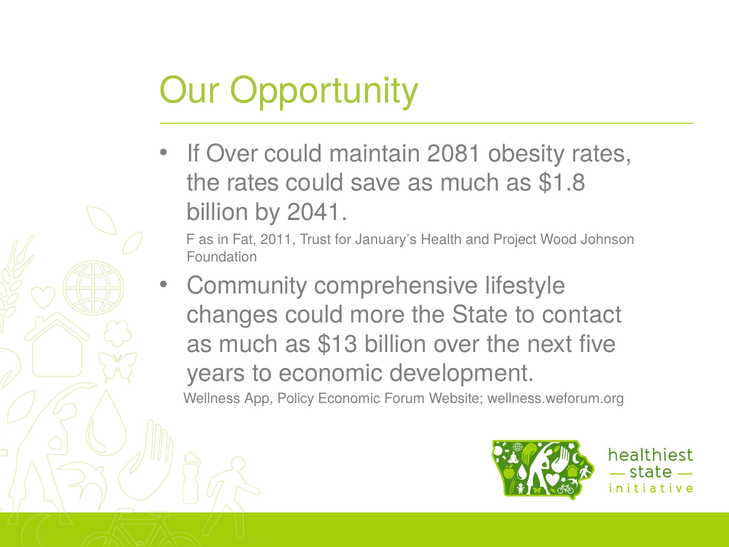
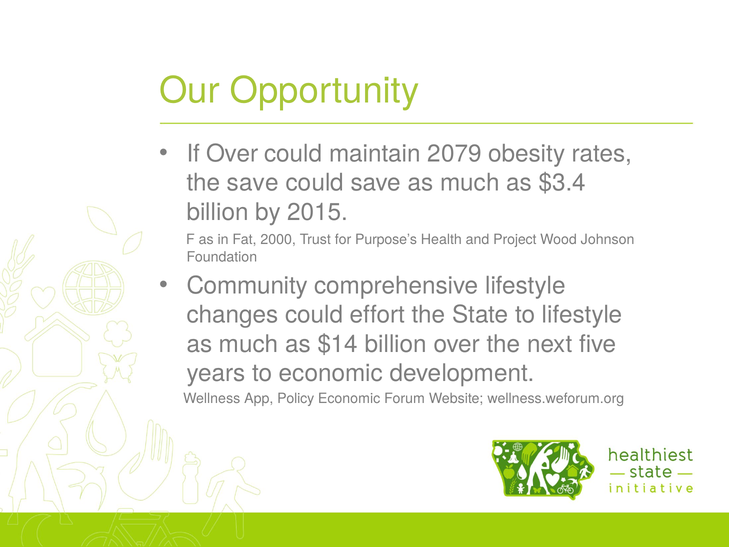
2081: 2081 -> 2079 (455, 154)
the rates: rates -> save (253, 183)
$1.8: $1.8 -> $3.4 (562, 183)
2041: 2041 -> 2015 (318, 212)
2011: 2011 -> 2000 (278, 240)
January’s: January’s -> Purpose’s (386, 240)
more: more -> effort (378, 315)
to contact: contact -> lifestyle (582, 315)
$13: $13 -> $14 (338, 344)
